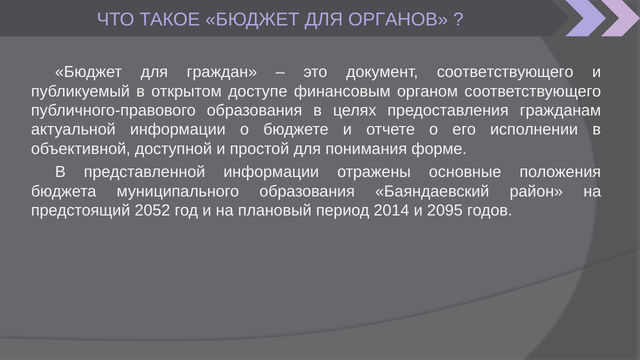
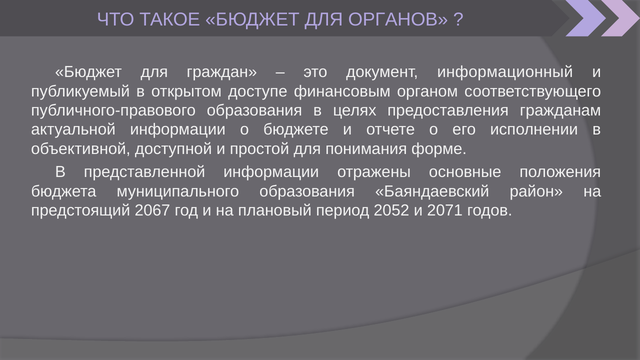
документ соответствующего: соответствующего -> информационный (505, 72)
2052: 2052 -> 2067 (152, 211)
2014: 2014 -> 2052 (392, 211)
2095: 2095 -> 2071 (445, 211)
